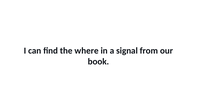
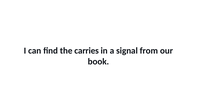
where: where -> carries (87, 51)
